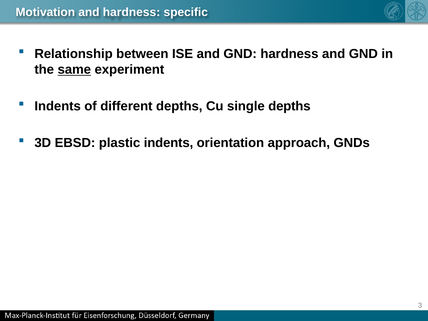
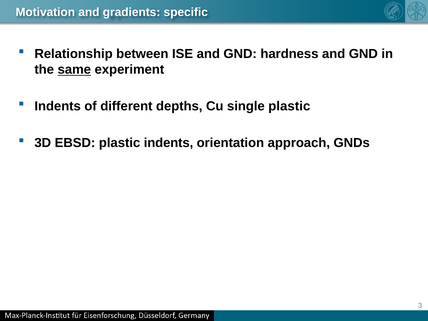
and hardness: hardness -> gradients (132, 12)
single depths: depths -> plastic (289, 106)
